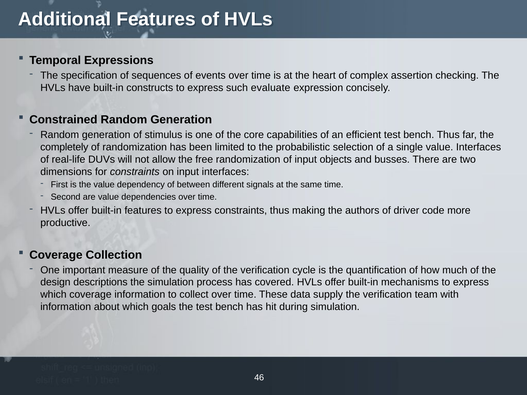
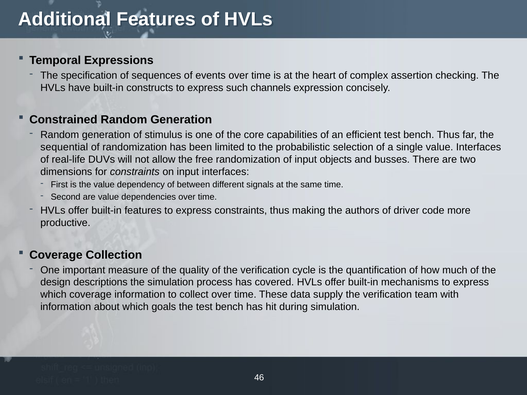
evaluate: evaluate -> channels (271, 88)
completely: completely -> sequential (64, 147)
